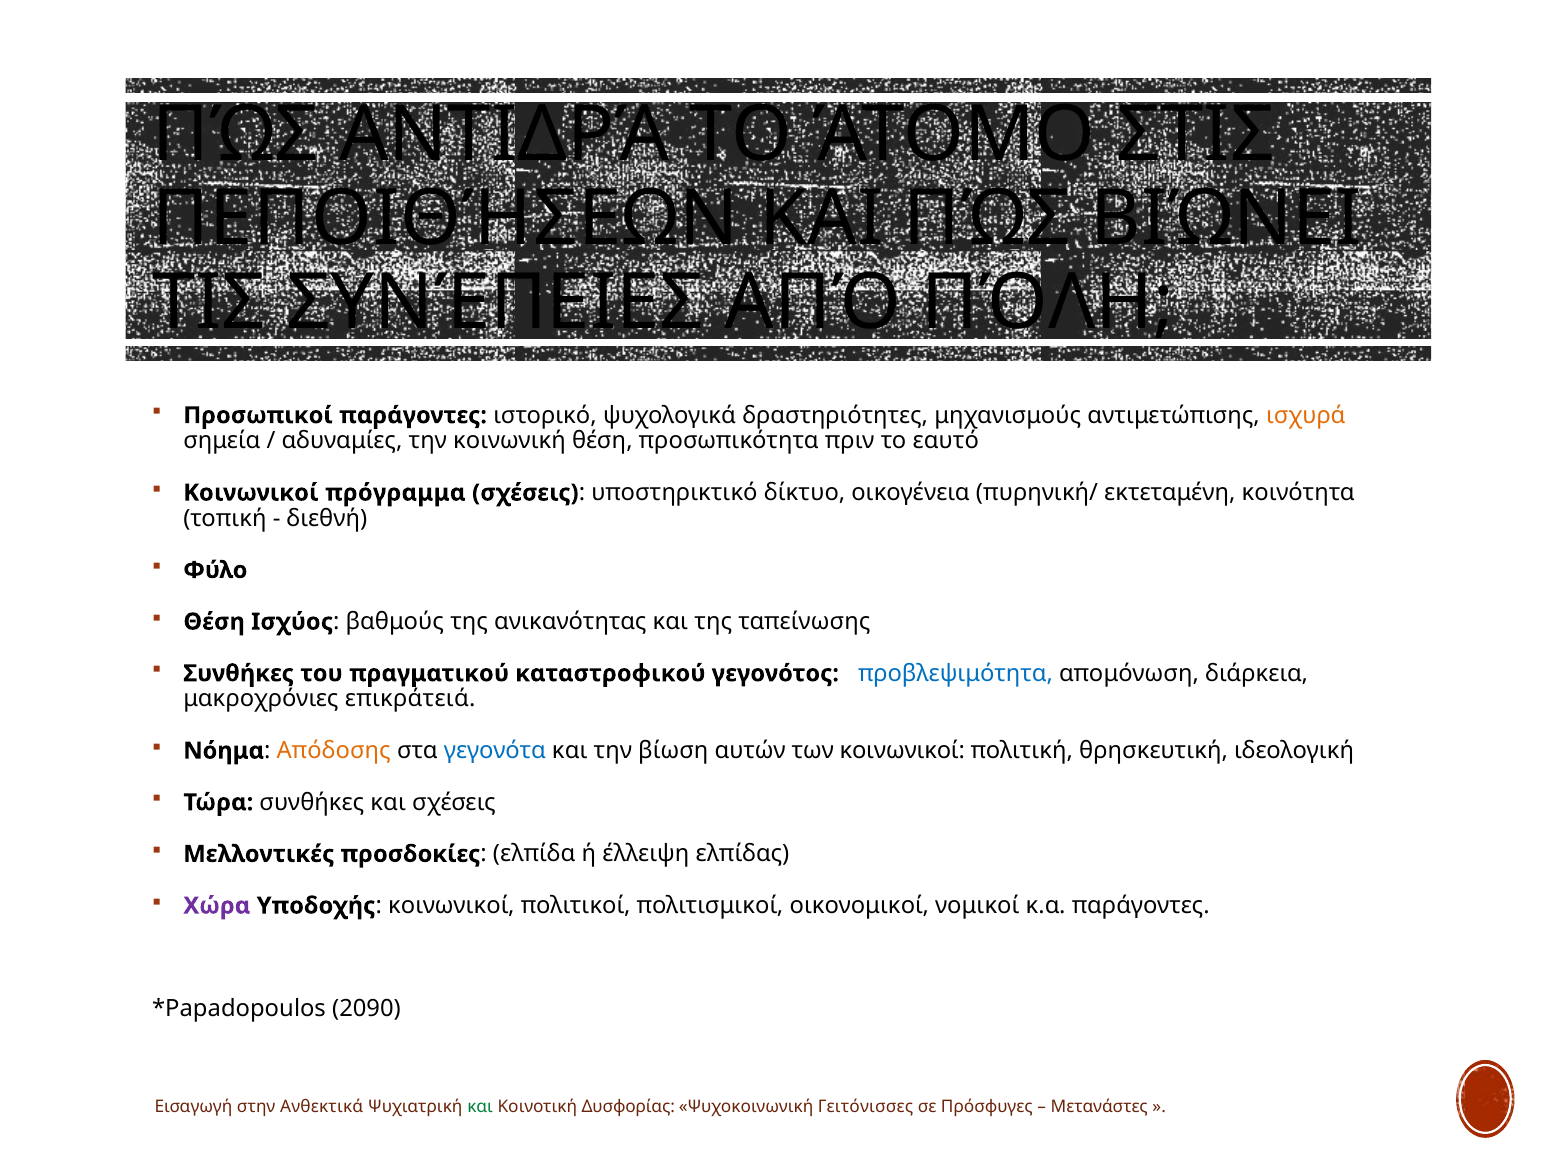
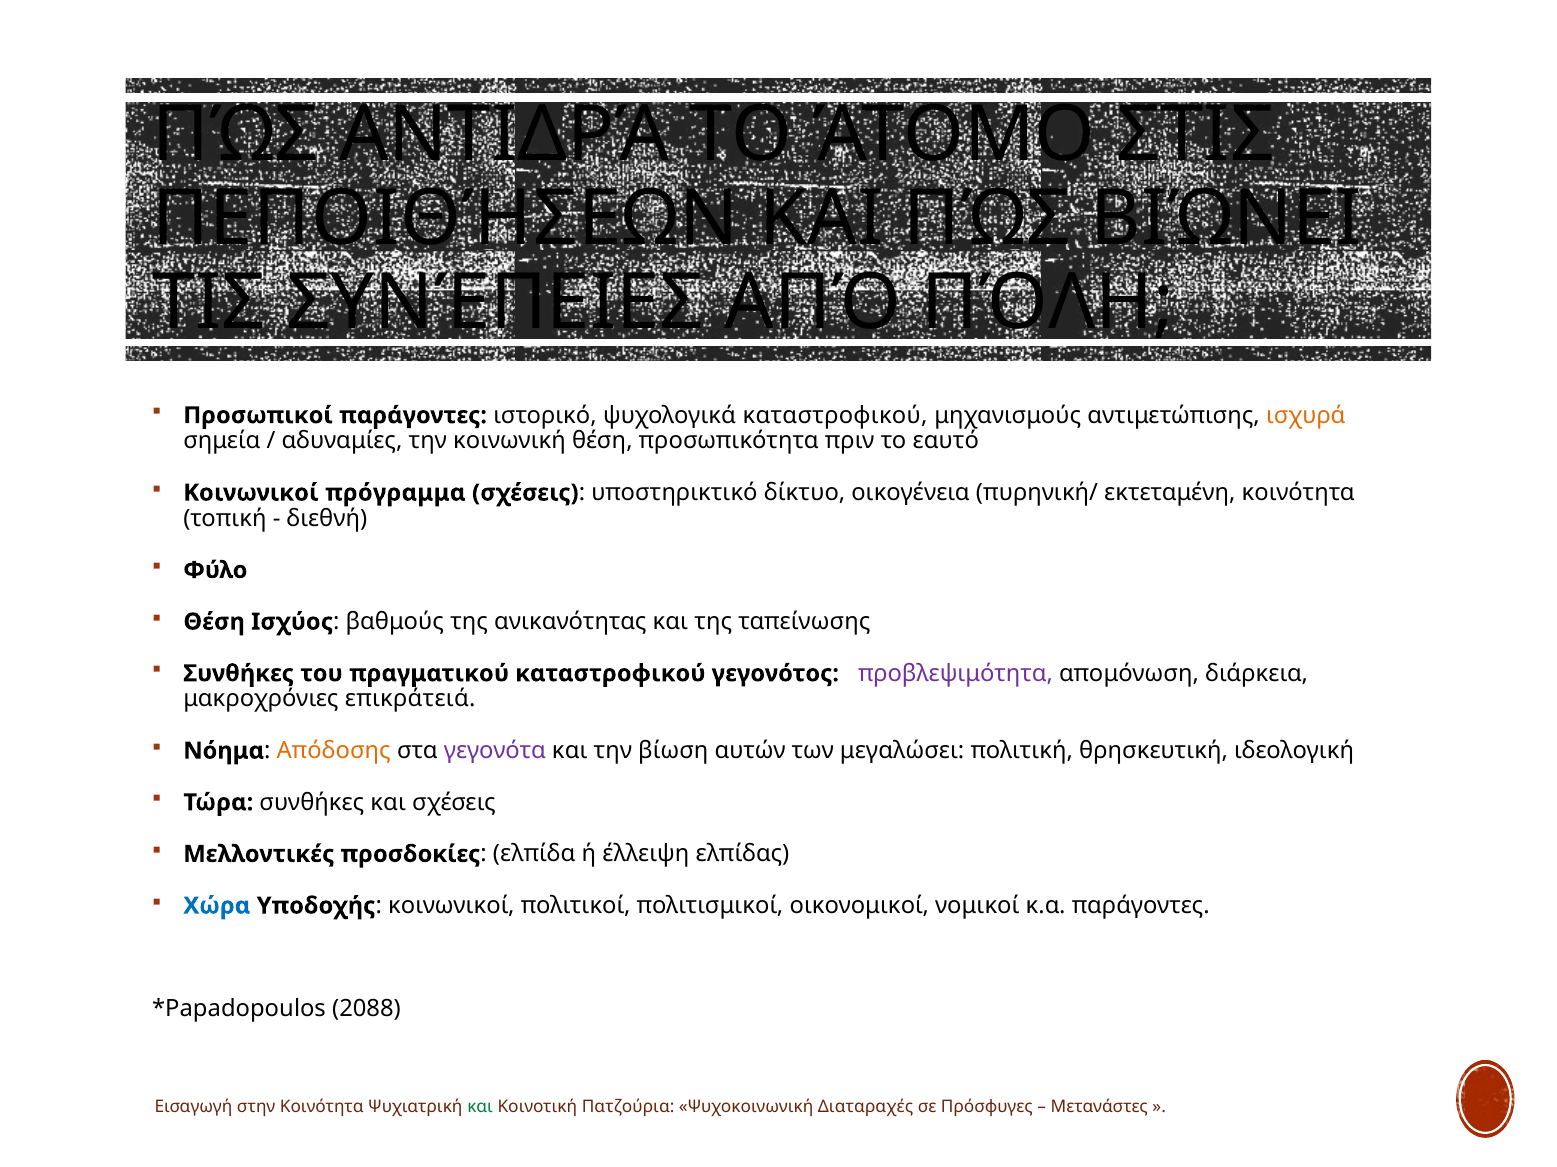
ψυχολογικά δραστηριότητες: δραστηριότητες -> καταστροφικού (835, 416)
προβλεψιμότητα colour: blue -> purple (955, 674)
γεγονότα colour: blue -> purple (495, 751)
των κοινωνικοί: κοινωνικοί -> μεγαλώσει (902, 751)
Χώρα colour: purple -> blue (217, 906)
2090: 2090 -> 2088 (366, 1010)
στην Ανθεκτικά: Ανθεκτικά -> Κοινότητα (322, 1108)
Δυσφορίας: Δυσφορίας -> Πατζούρια (628, 1108)
Γειτόνισσες: Γειτόνισσες -> Διαταραχές (866, 1108)
